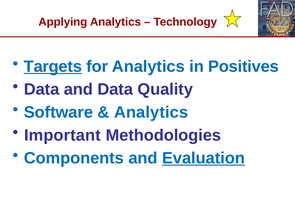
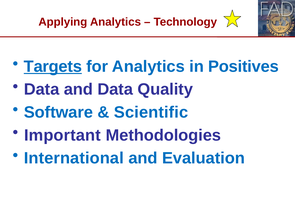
Analytics: Analytics -> Scientific (151, 112)
Components: Components -> International (74, 158)
Evaluation underline: present -> none (203, 158)
